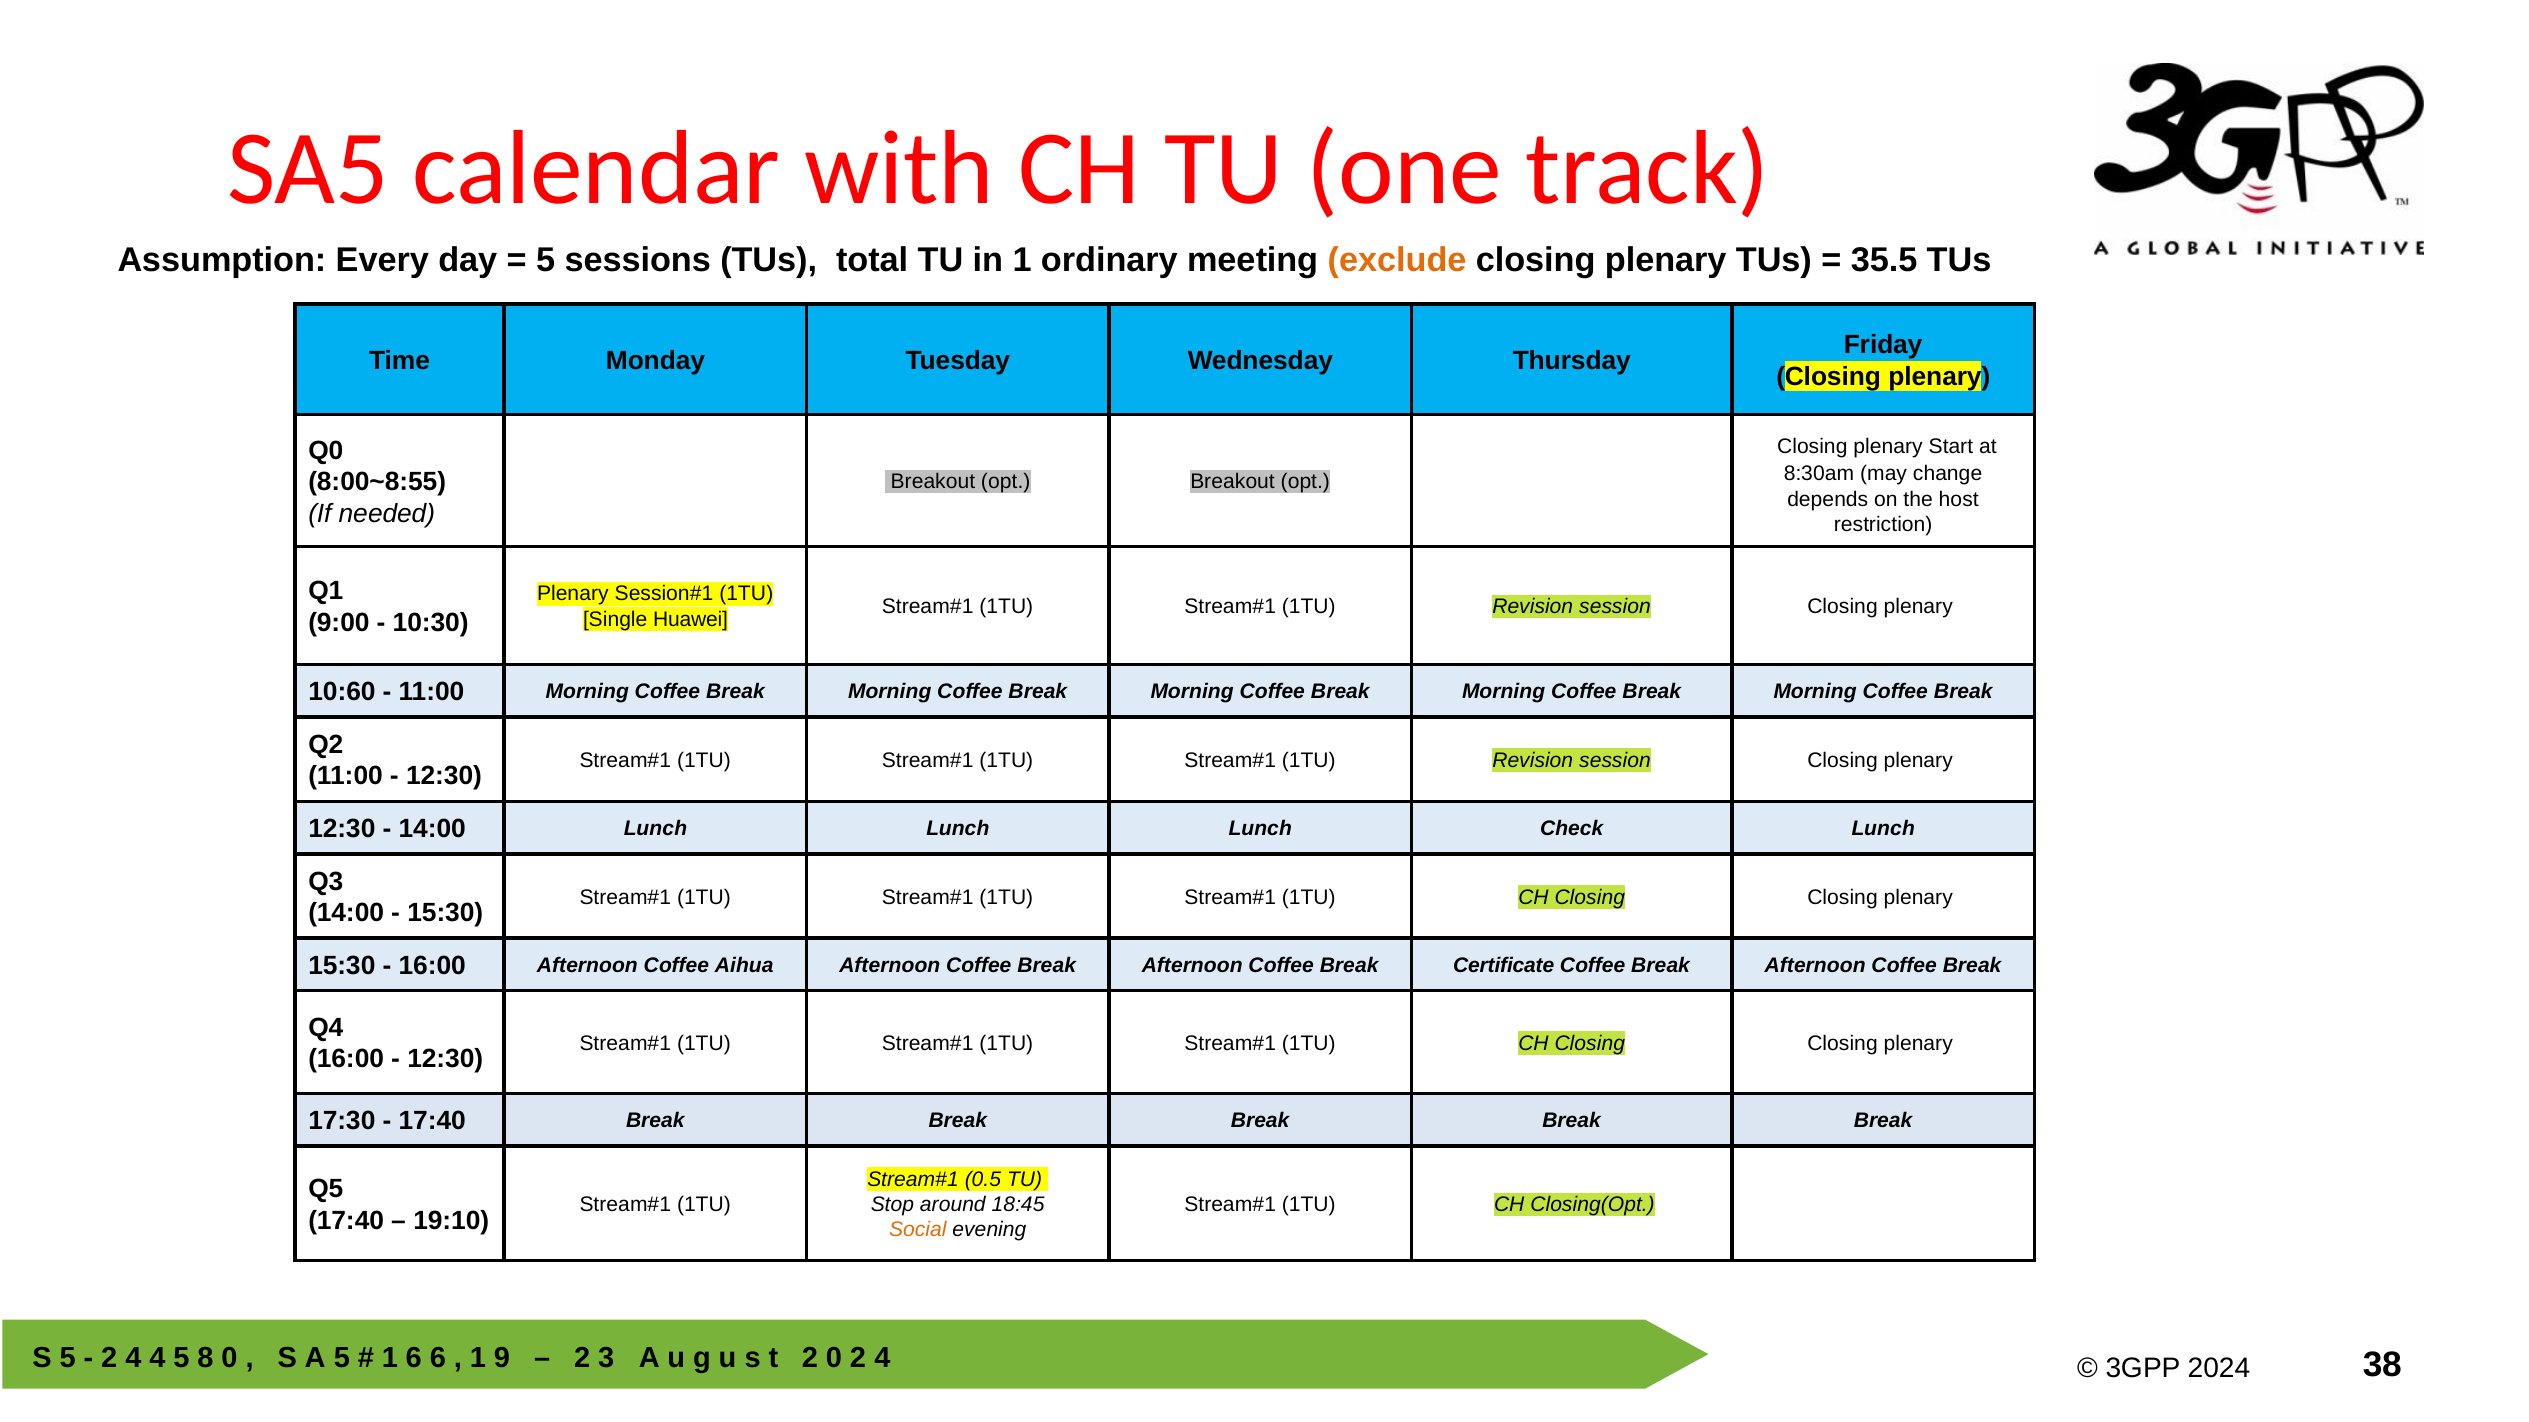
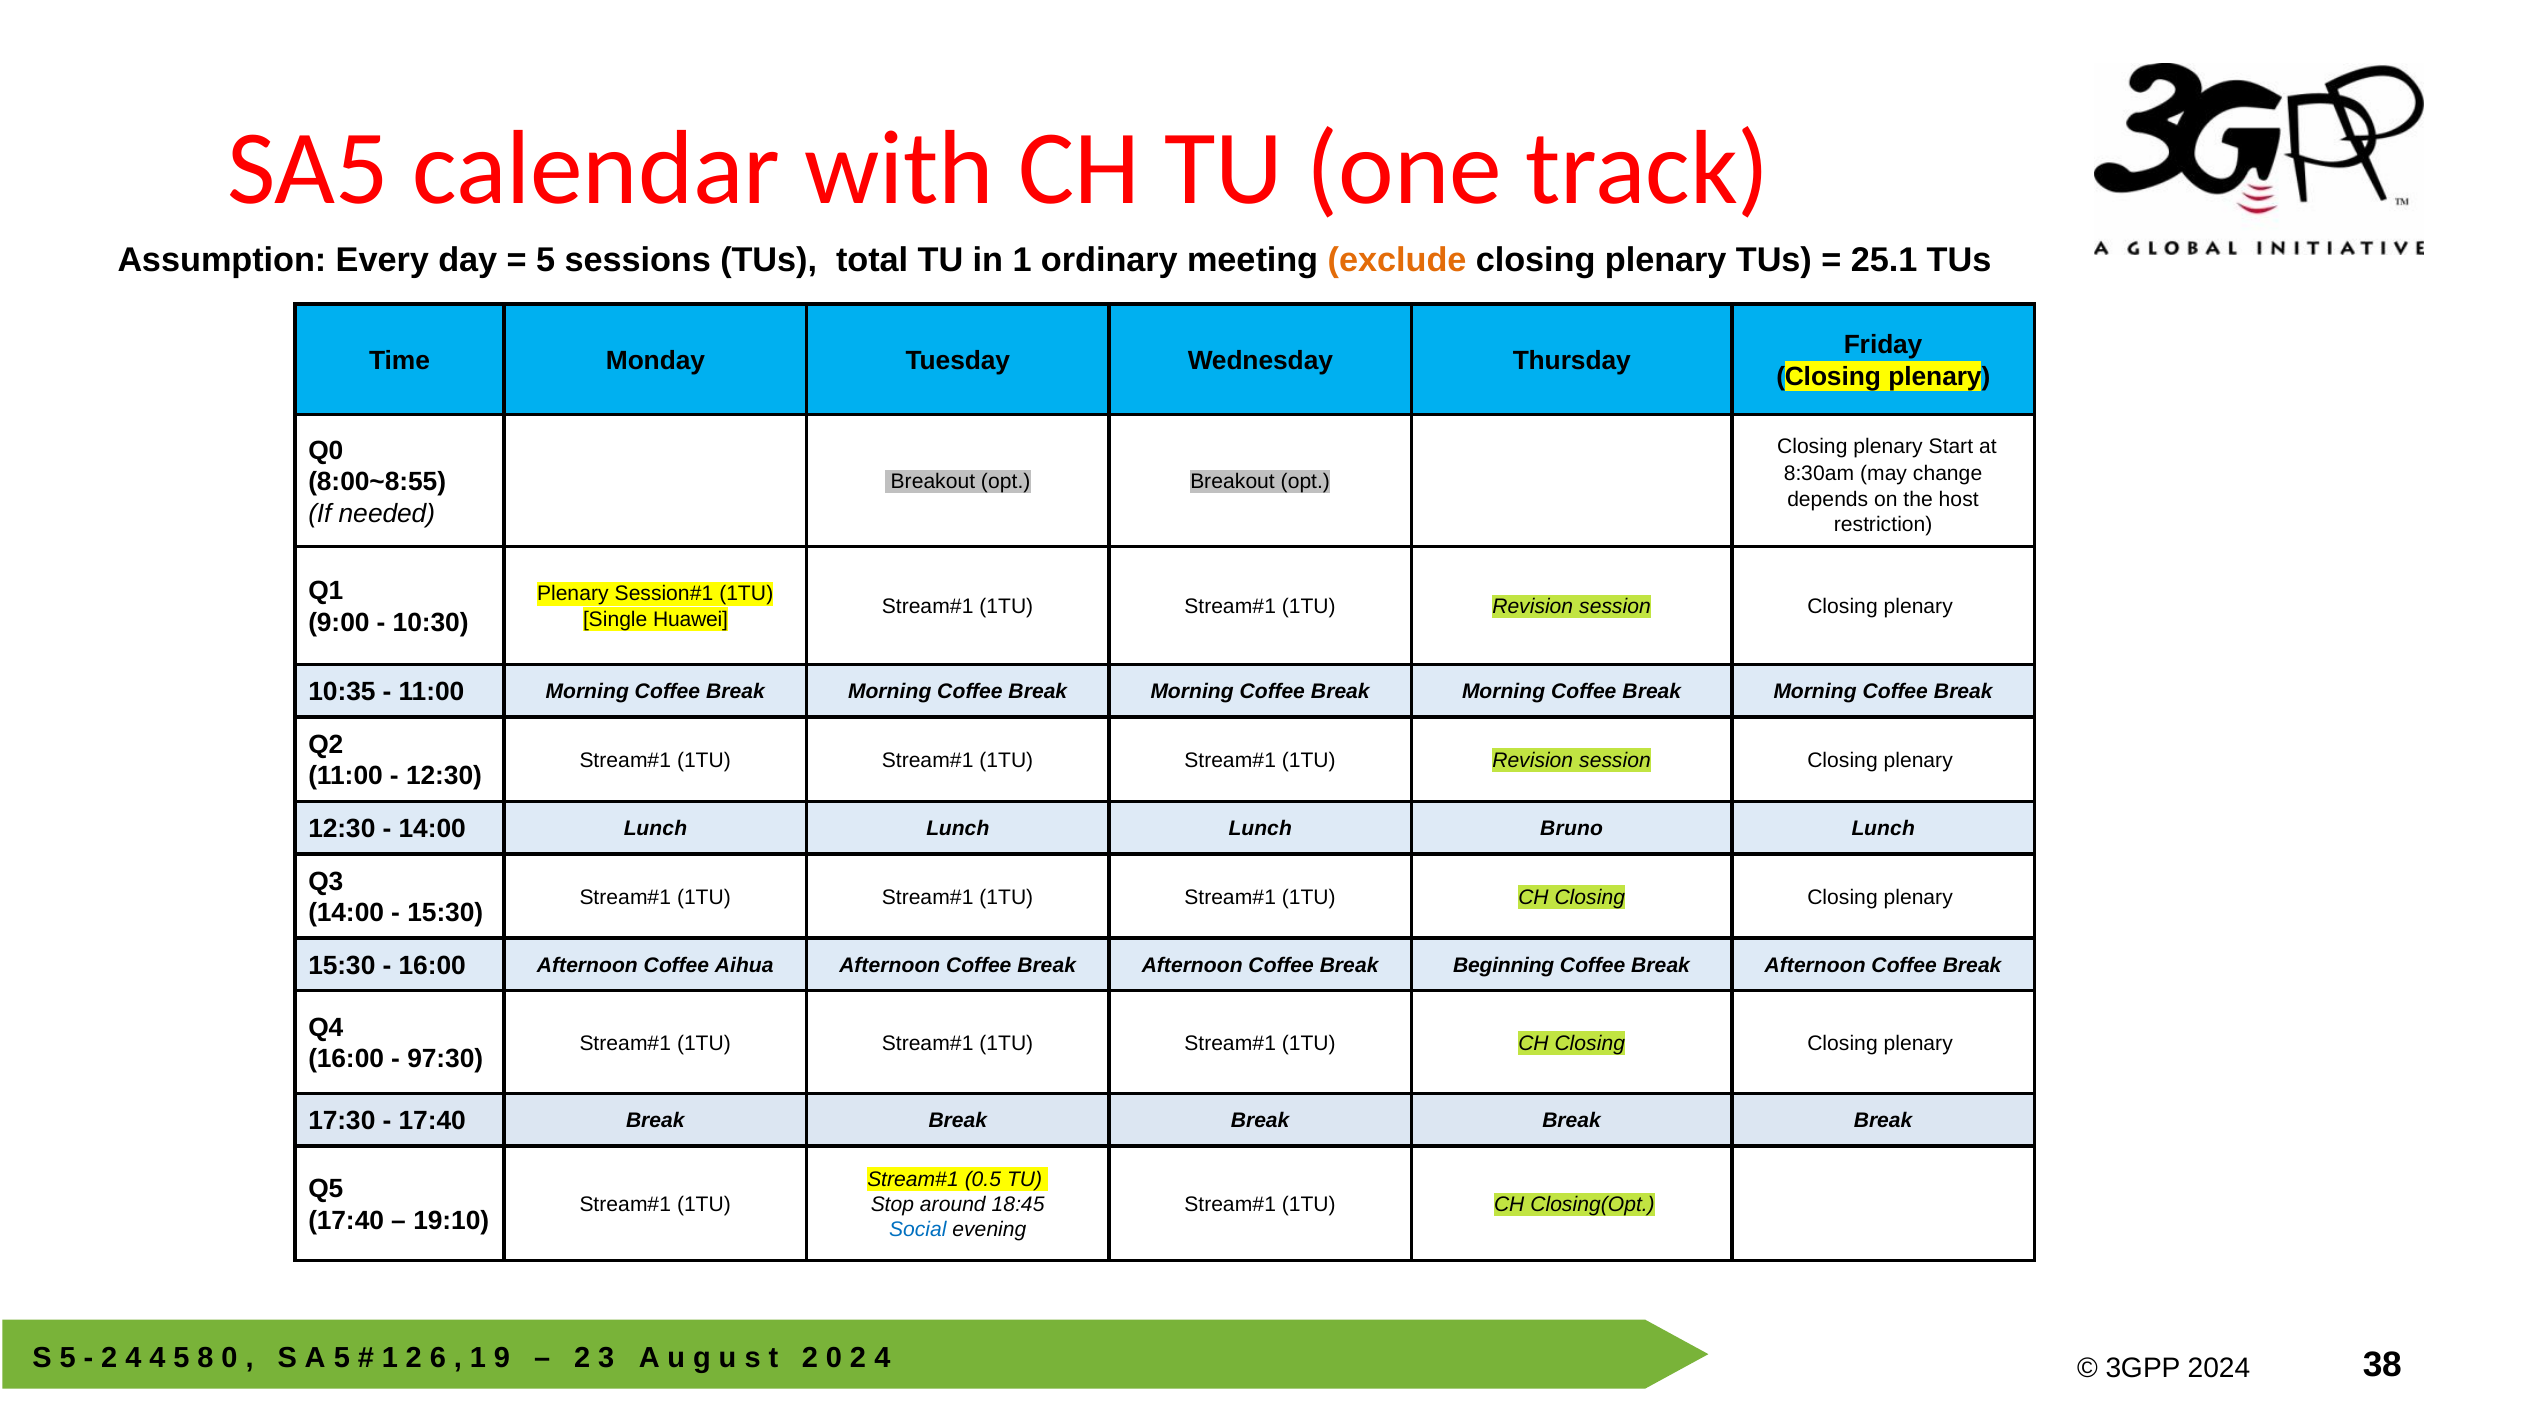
35.5: 35.5 -> 25.1 (1884, 260)
10:60: 10:60 -> 10:35 (342, 692)
Check: Check -> Bruno (1572, 829)
Certificate: Certificate -> Beginning (1504, 966)
12:30: 12:30 -> 97:30 (445, 1059)
Social colour: orange -> blue (918, 1230)
1 6: 6 -> 2 (414, 1358)
